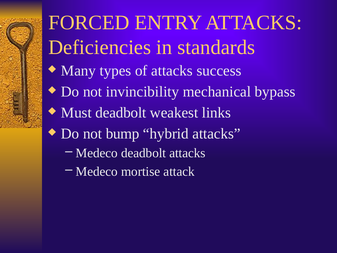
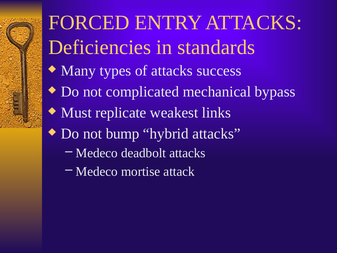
invincibility: invincibility -> complicated (142, 92)
Must deadbolt: deadbolt -> replicate (121, 113)
